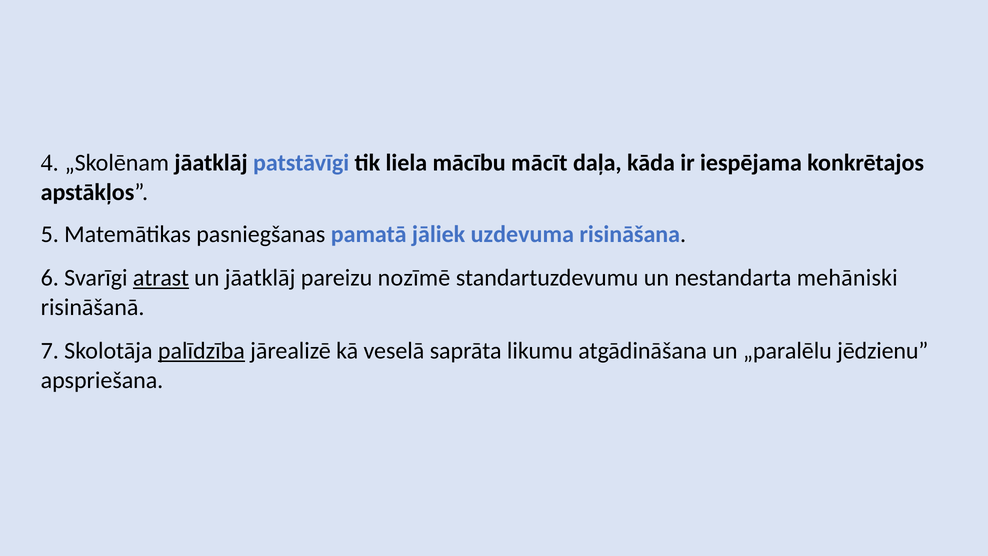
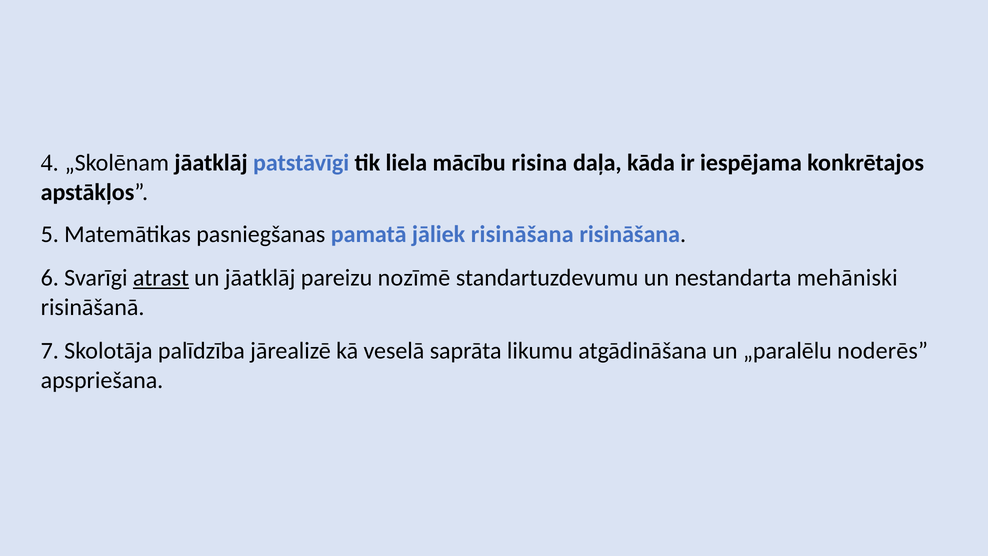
mācīt: mācīt -> risina (539, 163)
jāliek uzdevuma: uzdevuma -> risināšana (522, 234)
palīdzība underline: present -> none (201, 351)
jēdzienu: jēdzienu -> noderēs (883, 351)
